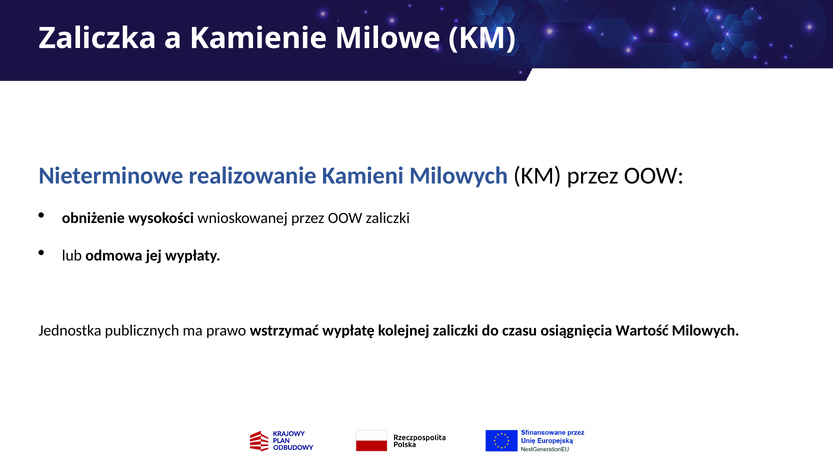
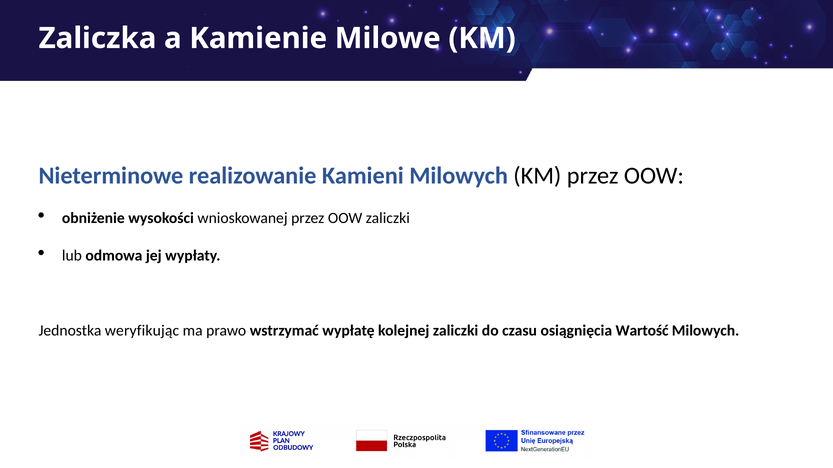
publicznych: publicznych -> weryfikując (142, 331)
